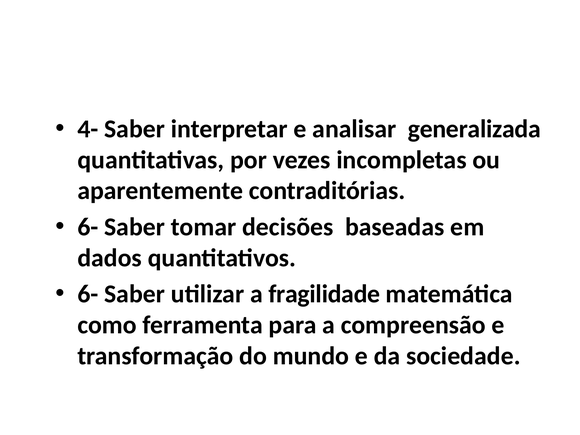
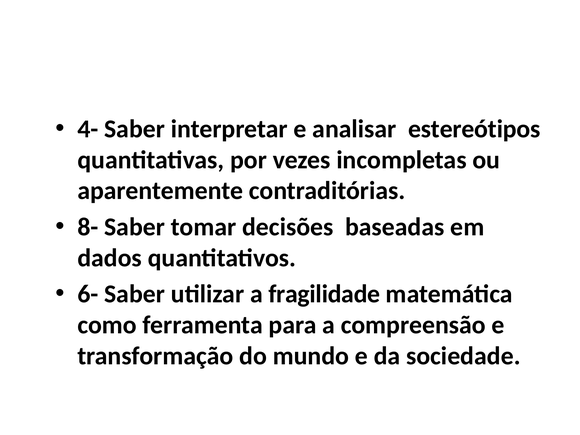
generalizada: generalizada -> estereótipos (474, 129)
6-: 6- -> 8- (88, 227)
